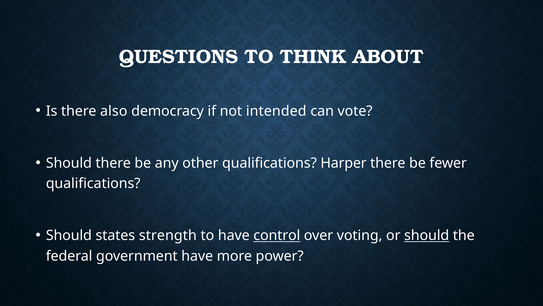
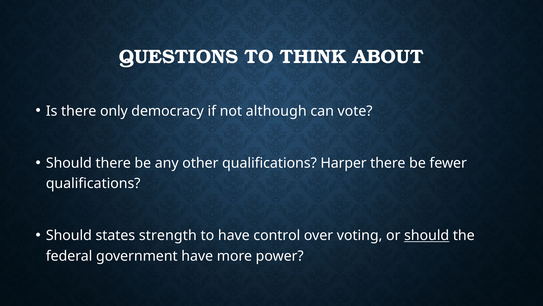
also: also -> only (114, 111)
intended: intended -> although (276, 111)
control underline: present -> none (277, 235)
